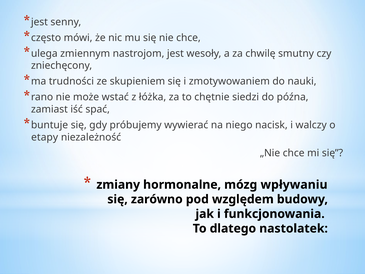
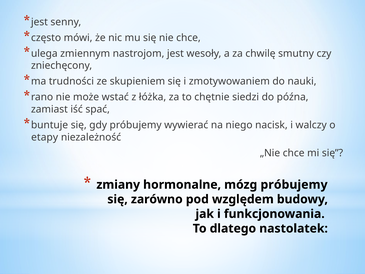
mózg wpływaniu: wpływaniu -> próbujemy (294, 185)
